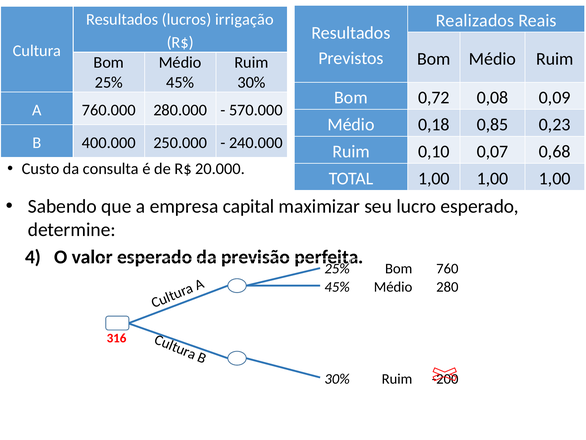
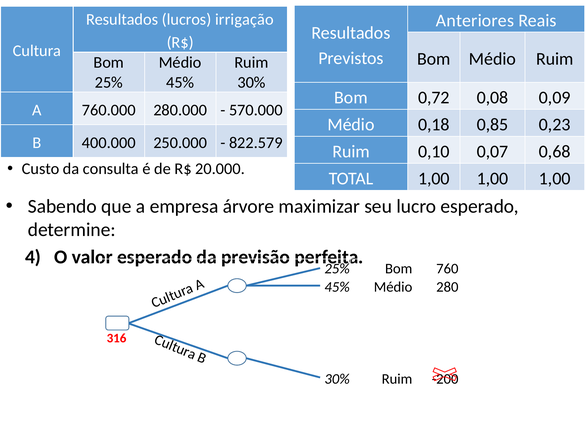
Realizados: Realizados -> Anteriores (475, 20)
240.000: 240.000 -> 822.579 (256, 143)
capital: capital -> árvore (249, 206)
